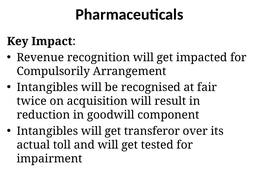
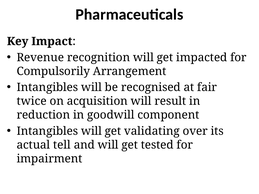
transferor: transferor -> validating (152, 131)
toll: toll -> tell (62, 145)
